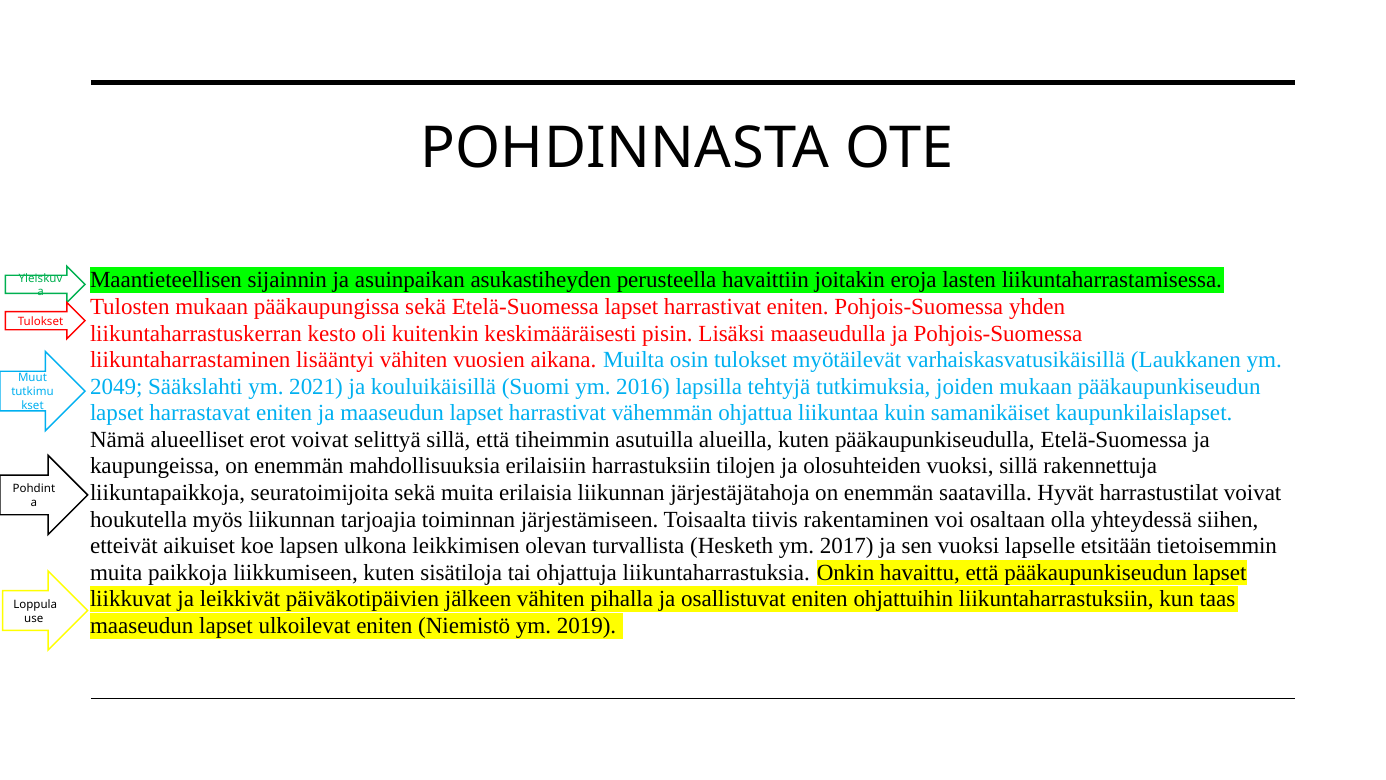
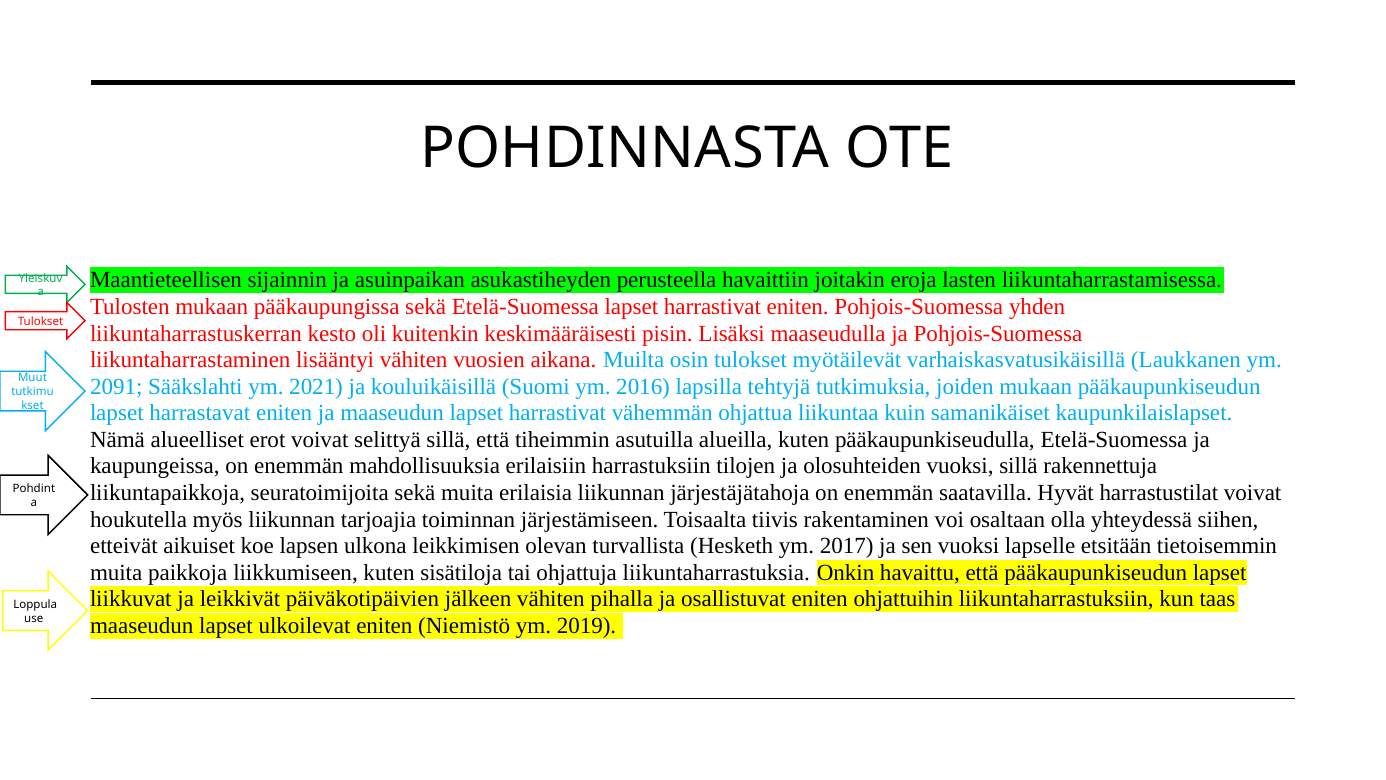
2049: 2049 -> 2091 (116, 386)
